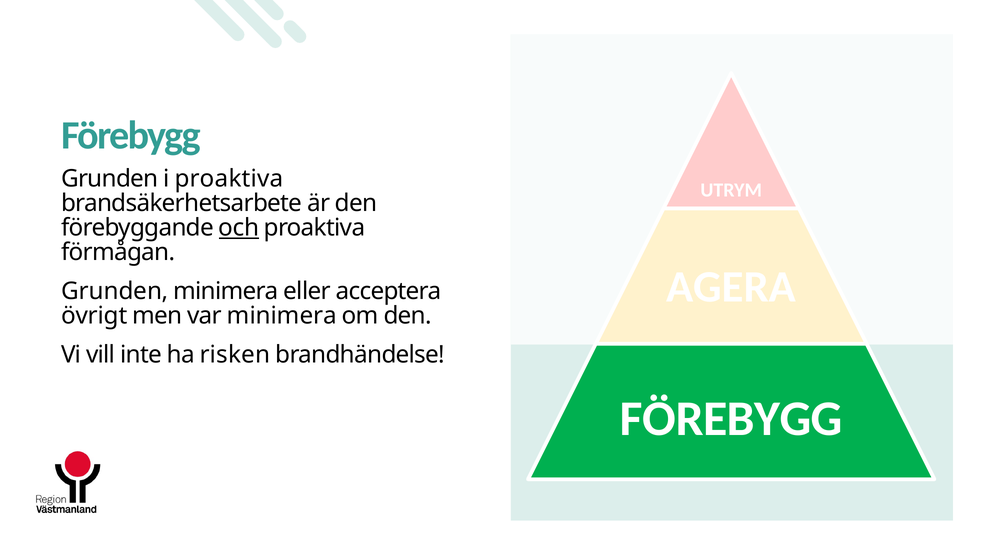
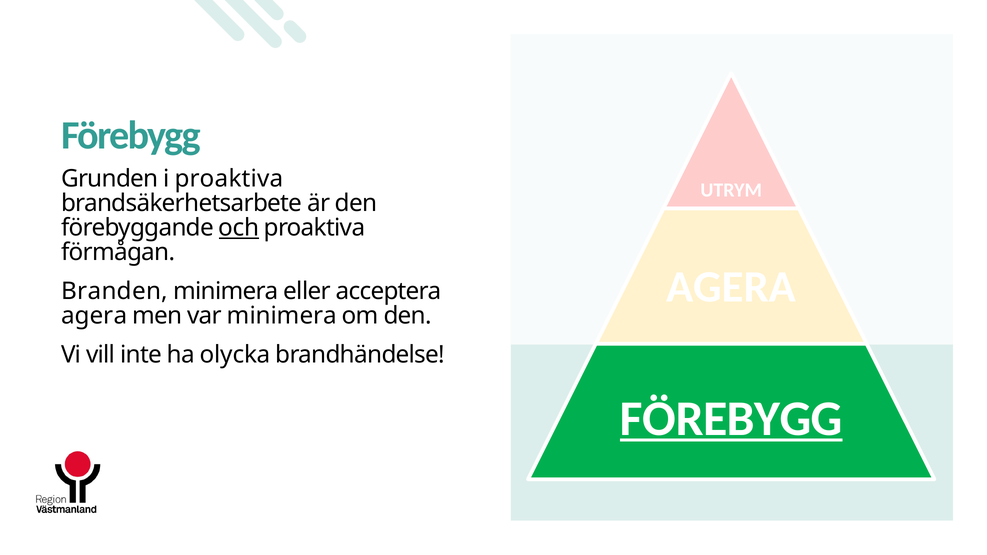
Grunden: Grunden -> Branden (115, 291)
övrigt: övrigt -> agera (94, 316)
risken: risken -> olycka (235, 355)
FÖREBYGG underline: none -> present (731, 419)
